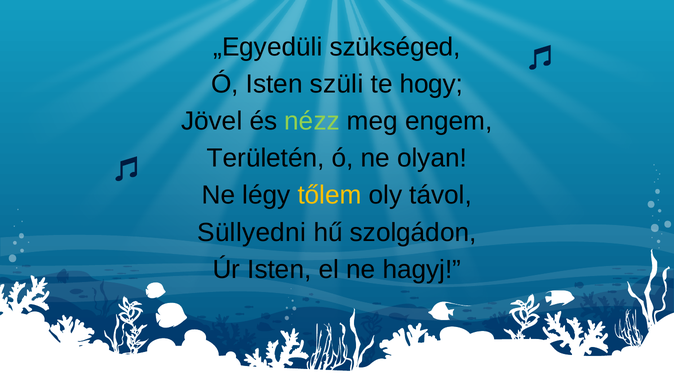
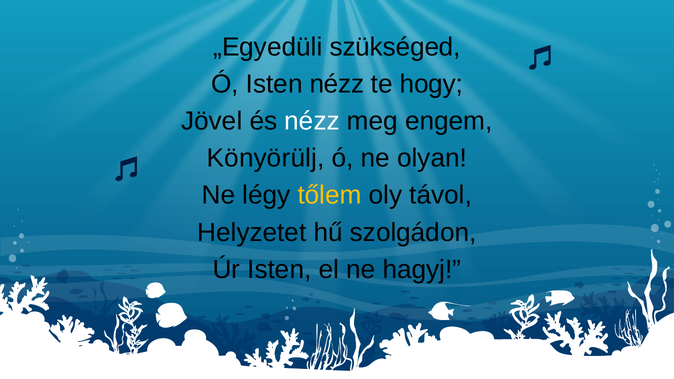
Isten szüli: szüli -> nézz (337, 84)
nézz colour: light green -> white (312, 121)
Területén: Területén -> Könyörülj (266, 158)
Süllyedni: Süllyedni -> Helyzetet (252, 232)
